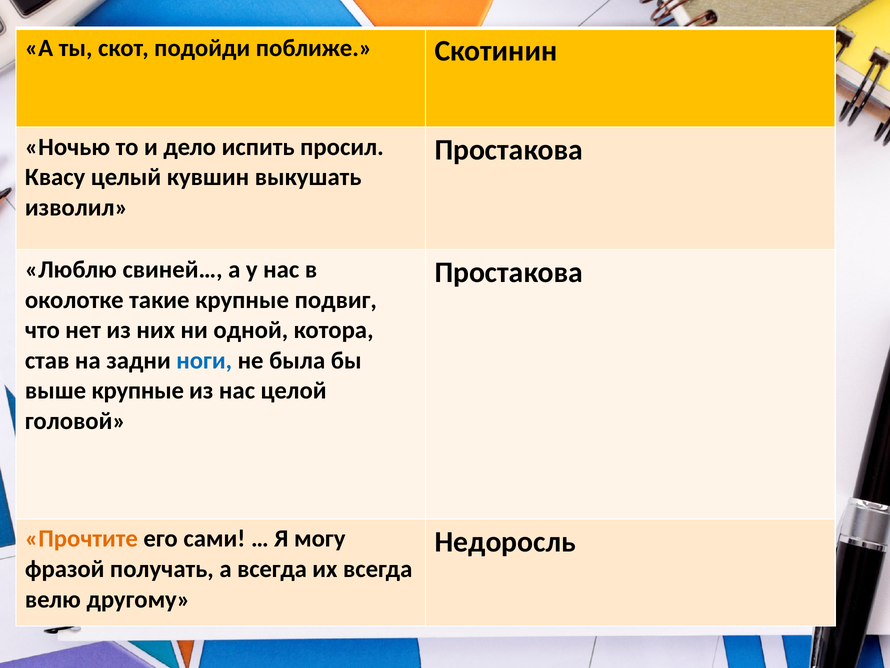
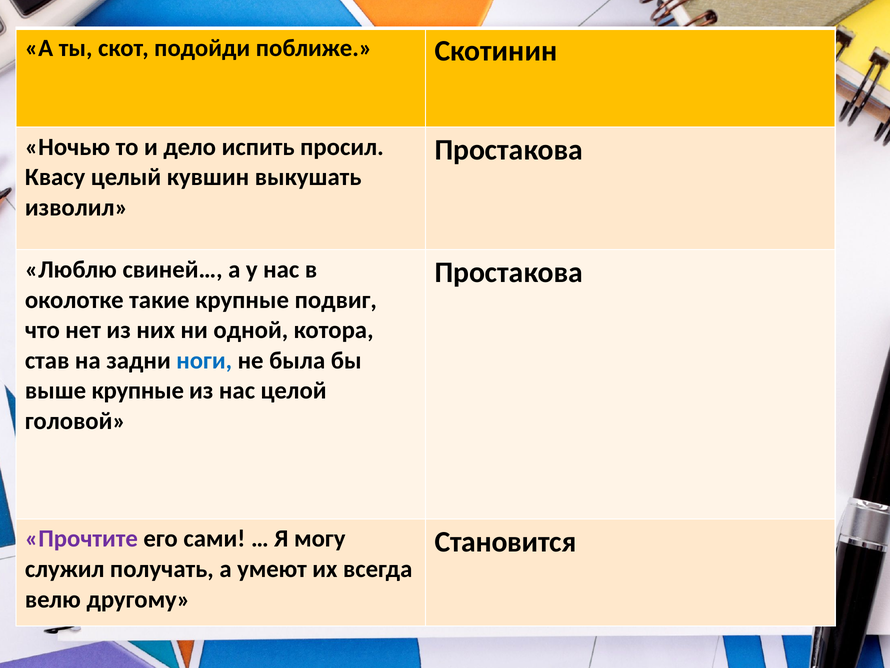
Прочтите colour: orange -> purple (81, 538)
Недоросль: Недоросль -> Становится (505, 541)
фразой: фразой -> служил (65, 569)
а всегда: всегда -> умеют (272, 569)
